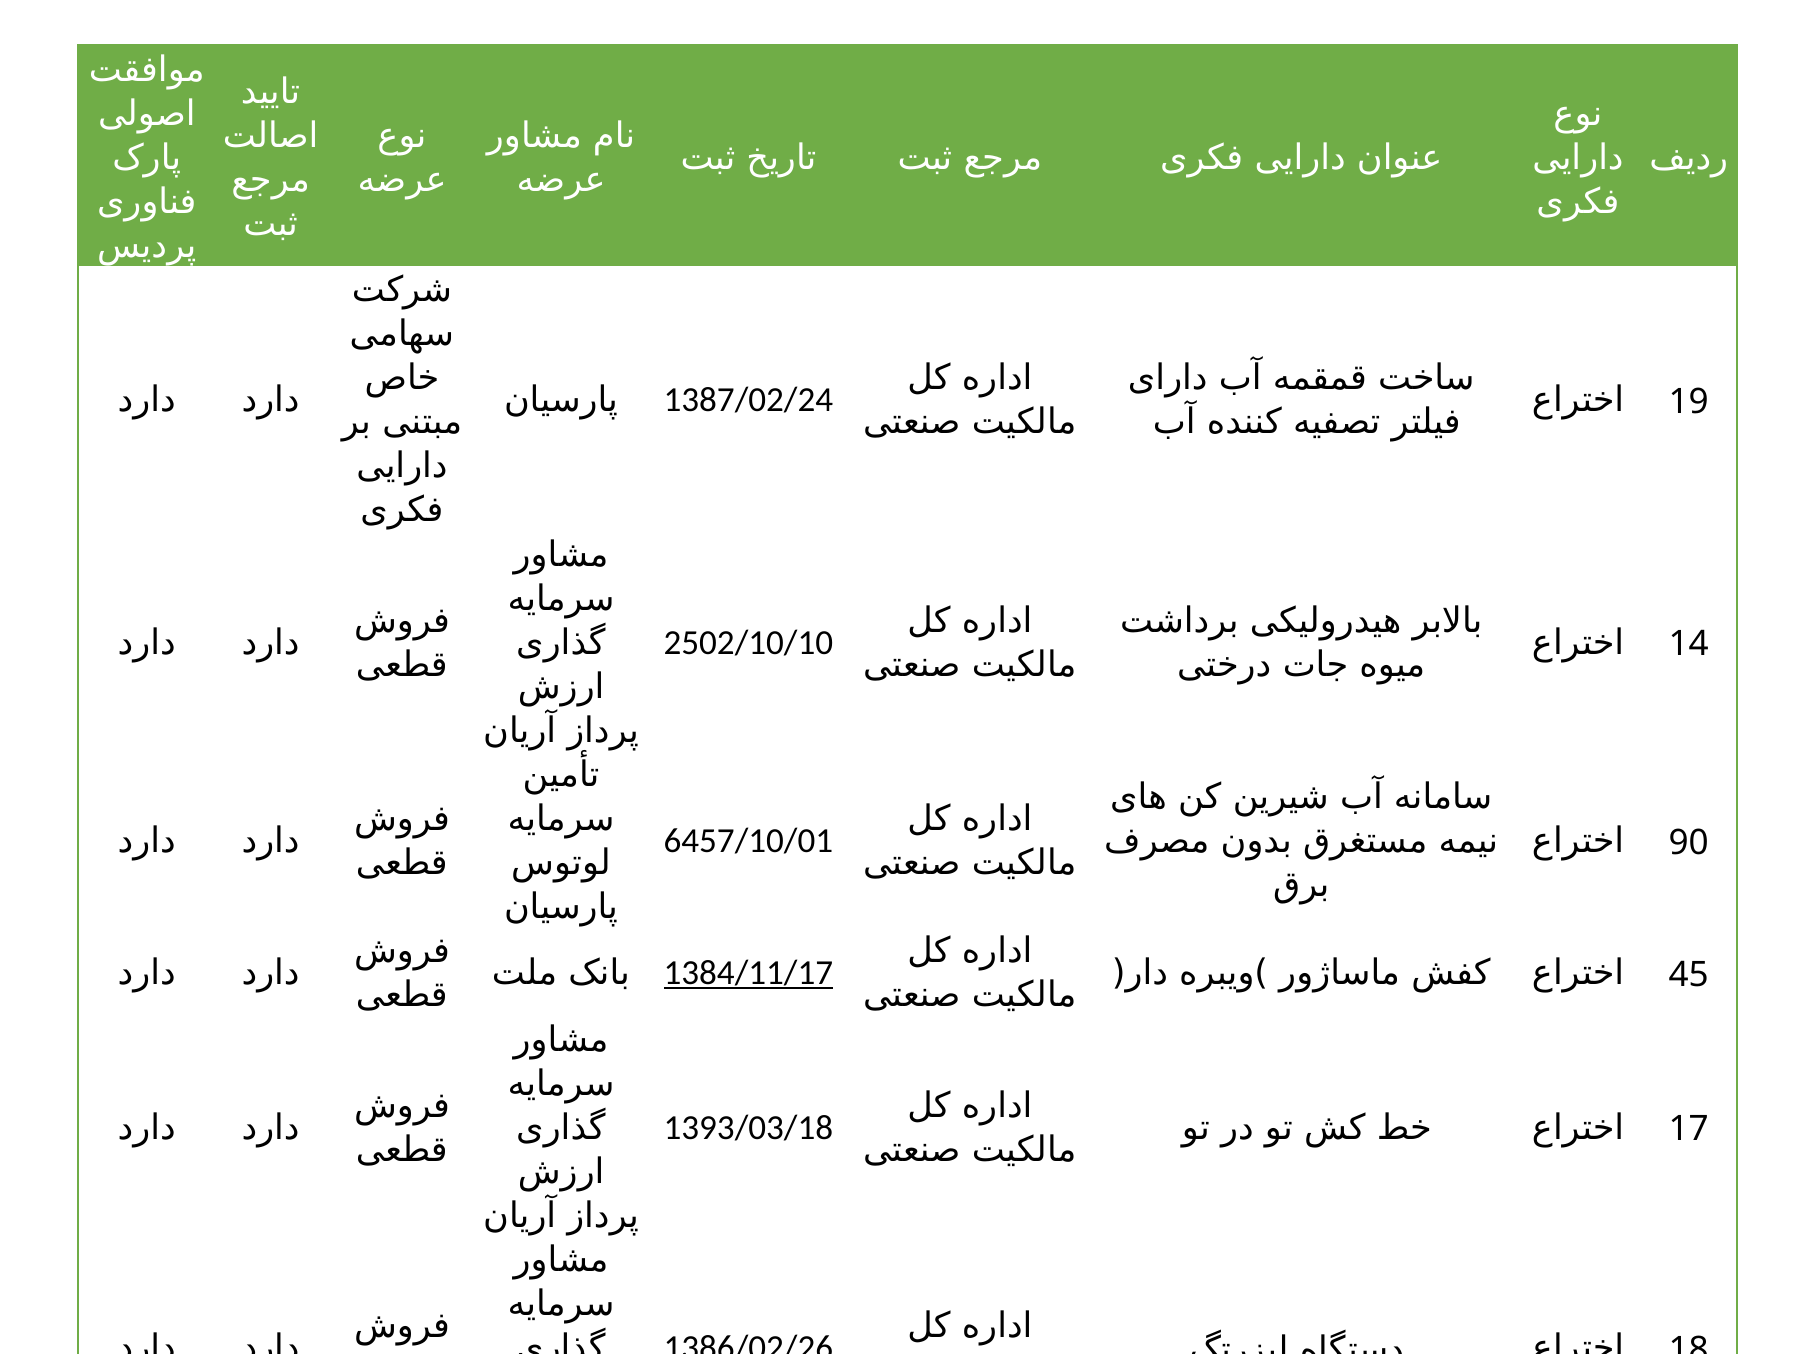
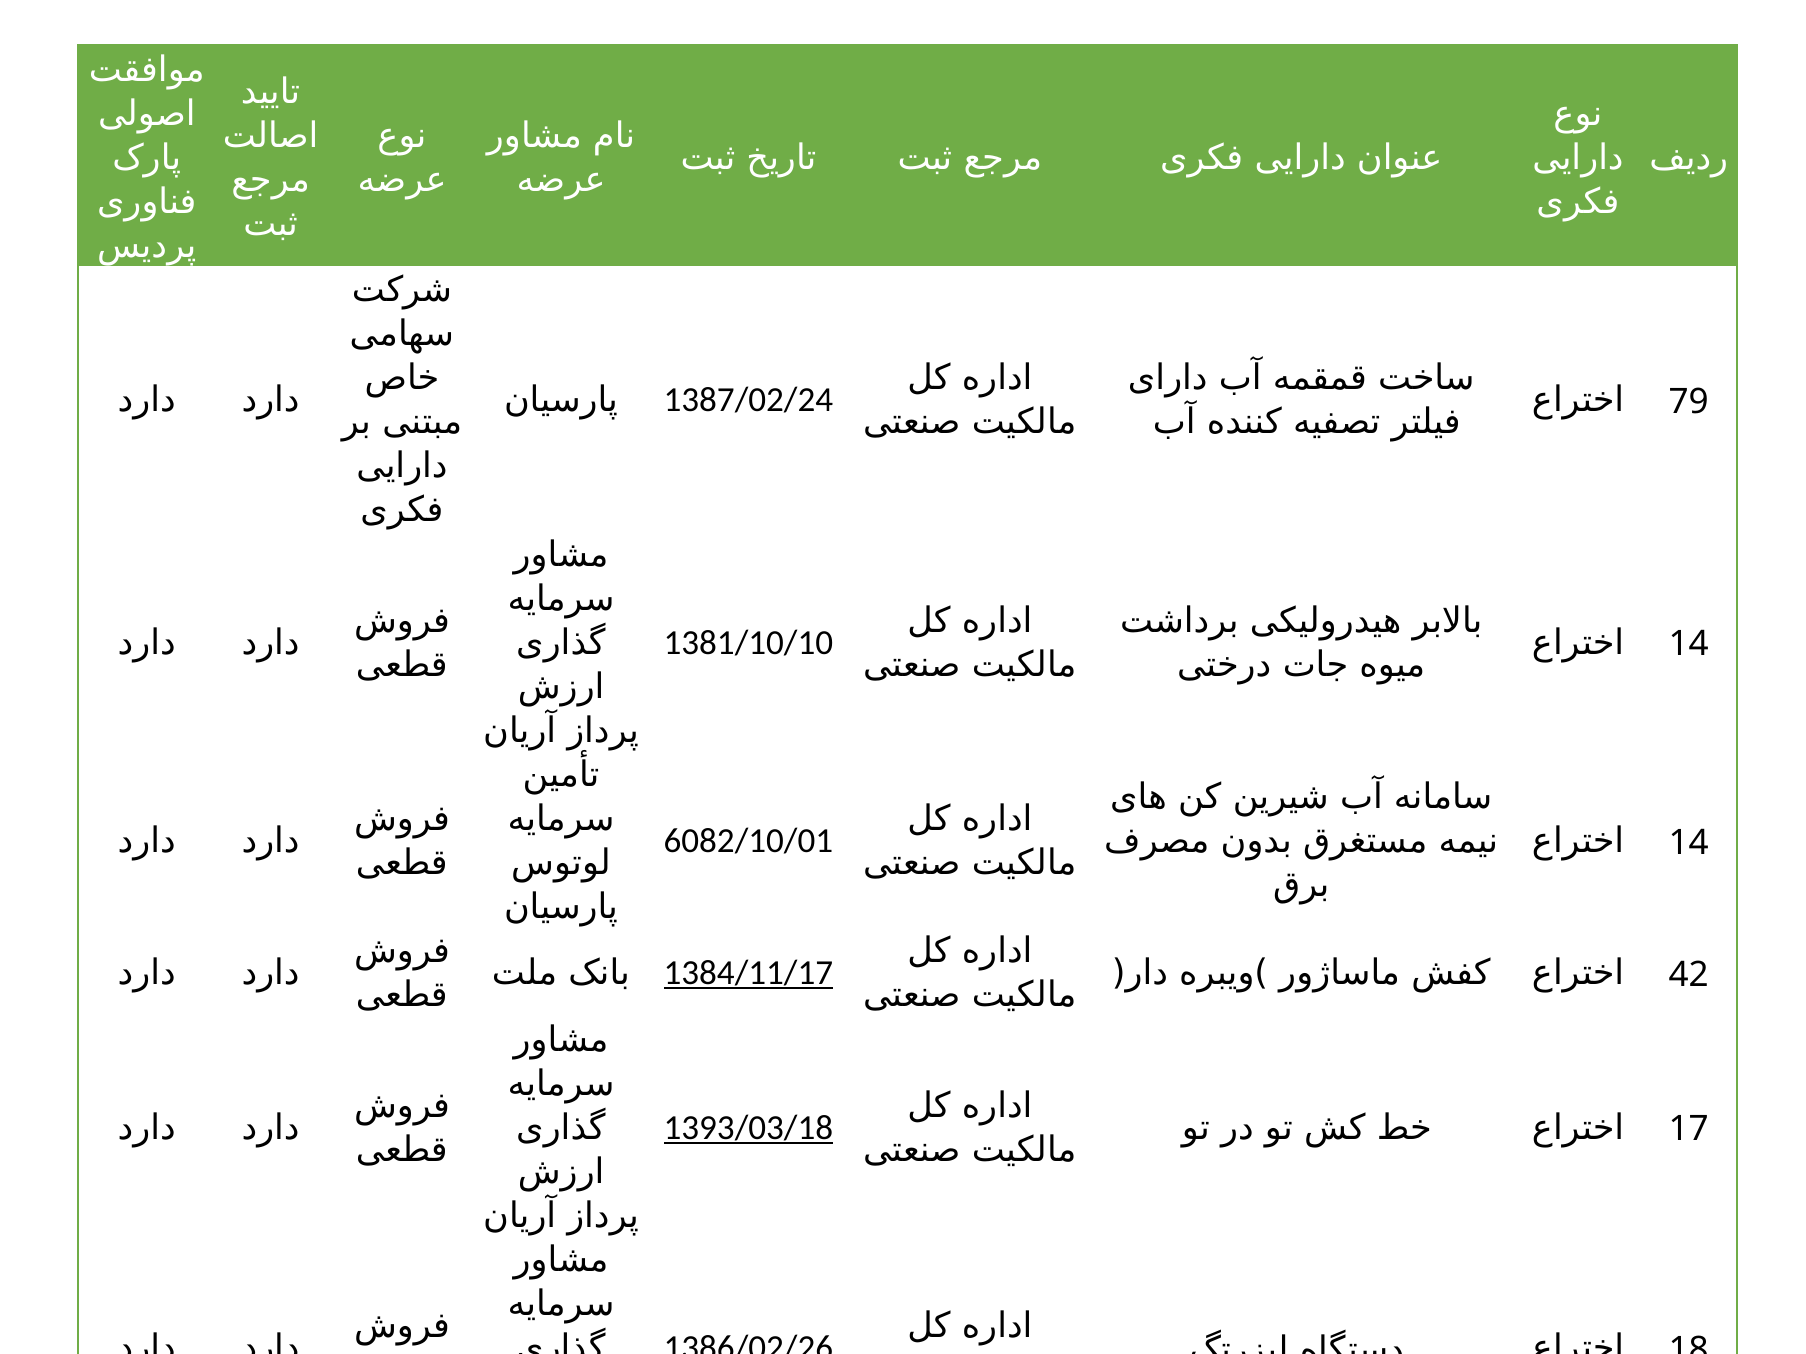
19: 19 -> 79 (1689, 402)
2502/10/10: 2502/10/10 -> 1381/10/10 (748, 643)
90: 90 -> 14 (1689, 843)
6457/10/01: 6457/10/01 -> 6082/10/01 (748, 841)
45: 45 -> 42 (1689, 975)
1393/03/18 underline: none -> present (748, 1128)
